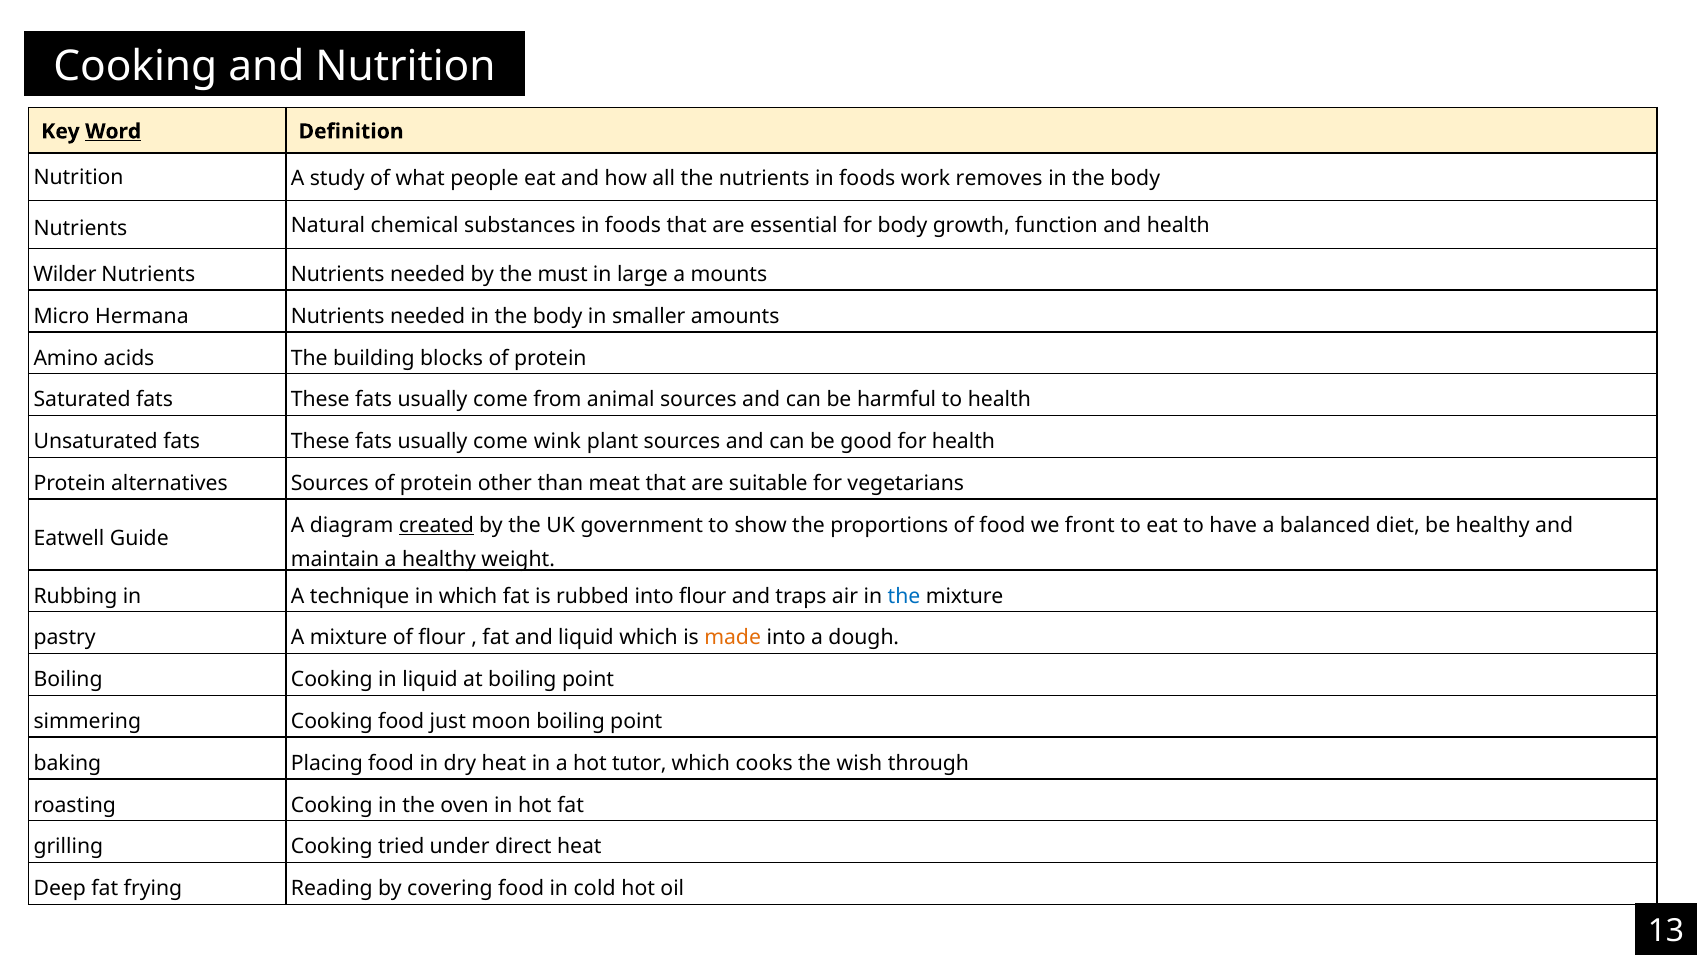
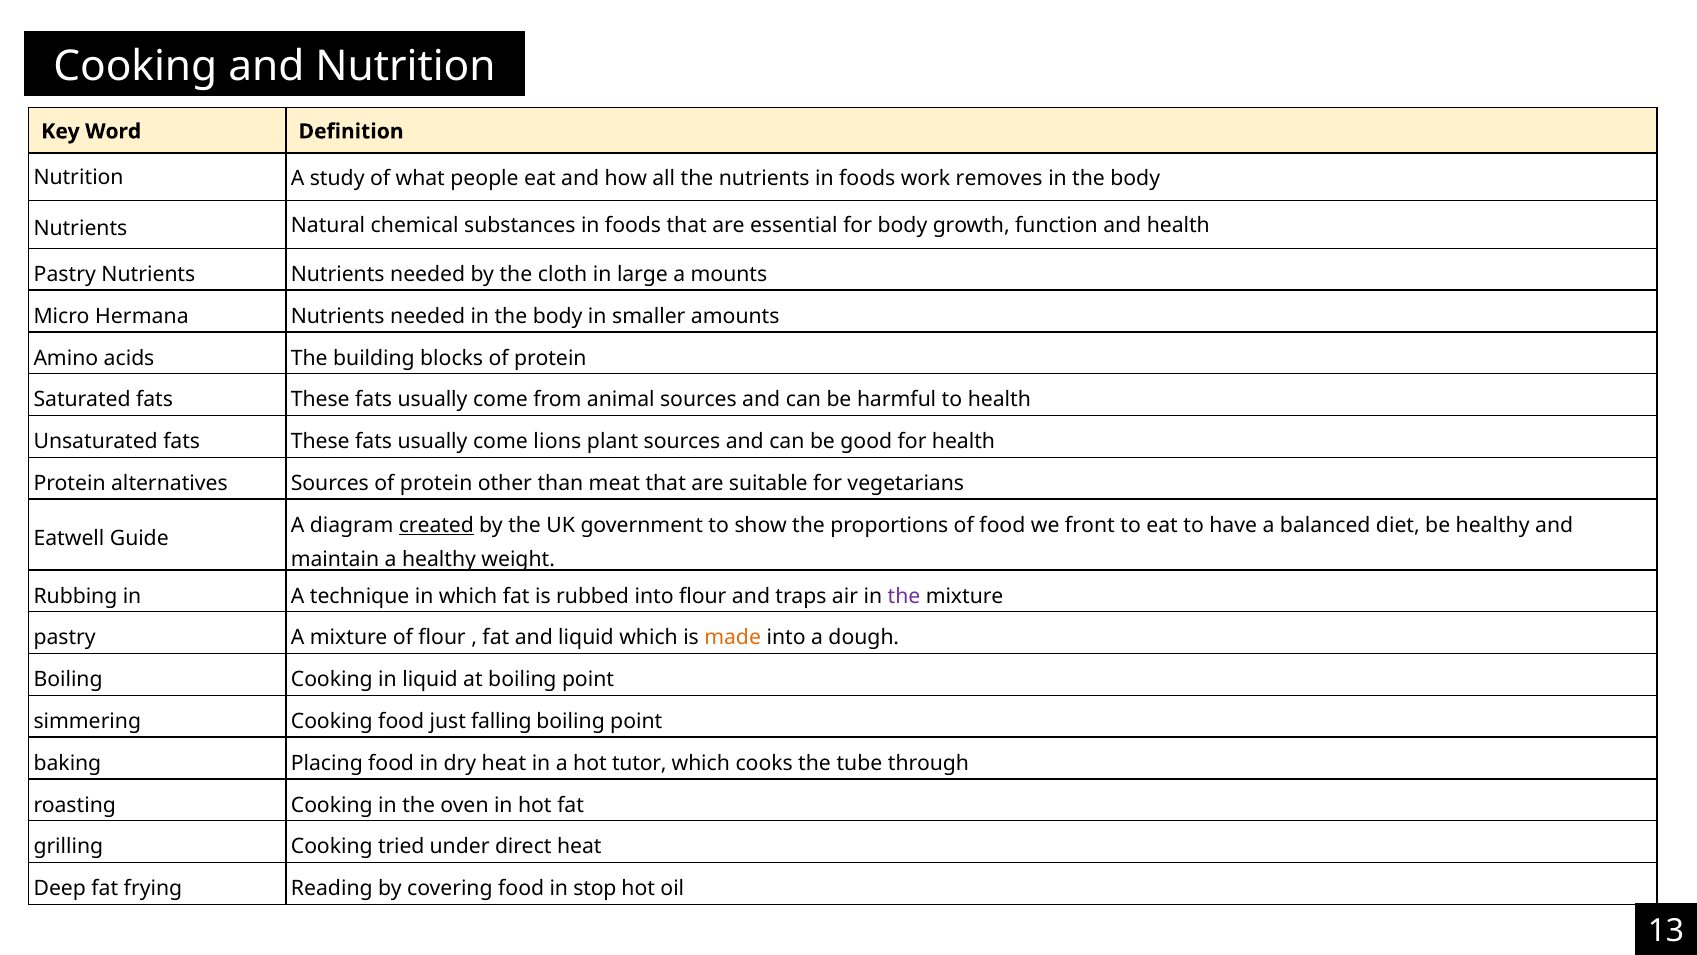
Word underline: present -> none (113, 131)
Wilder: Wilder -> Pastry (65, 274)
must: must -> cloth (563, 274)
wink: wink -> lions (557, 442)
the colour: blue -> purple (904, 596)
moon: moon -> falling (501, 721)
wish: wish -> tube (859, 763)
cold: cold -> stop (595, 888)
